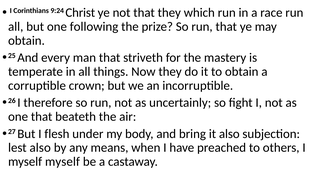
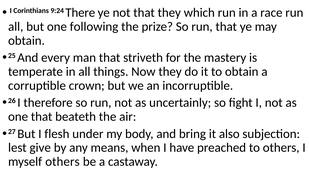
Christ: Christ -> There (80, 13)
lest also: also -> give (40, 148)
myself myself: myself -> others (62, 161)
